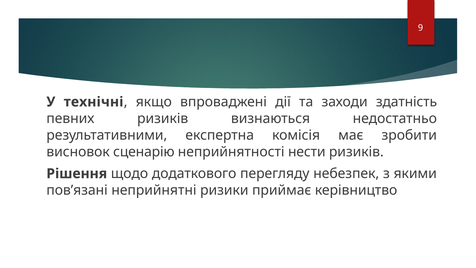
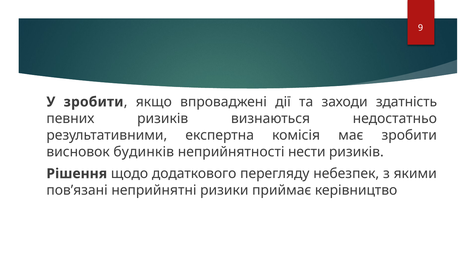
У технічні: технічні -> зробити (94, 102)
сценарію: сценарію -> будинків (144, 152)
